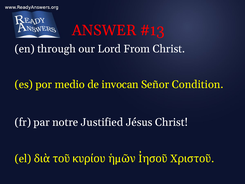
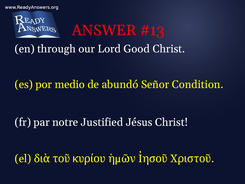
From: From -> Good (137, 49)
invocan: invocan -> abundó (120, 84)
